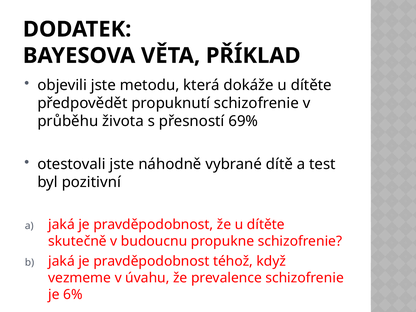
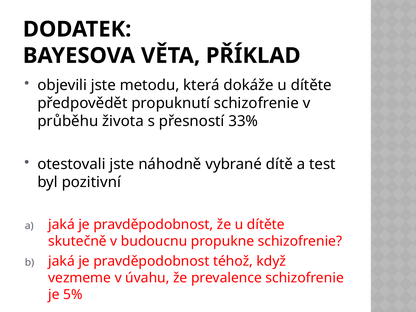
69%: 69% -> 33% (243, 121)
6%: 6% -> 5% (73, 295)
